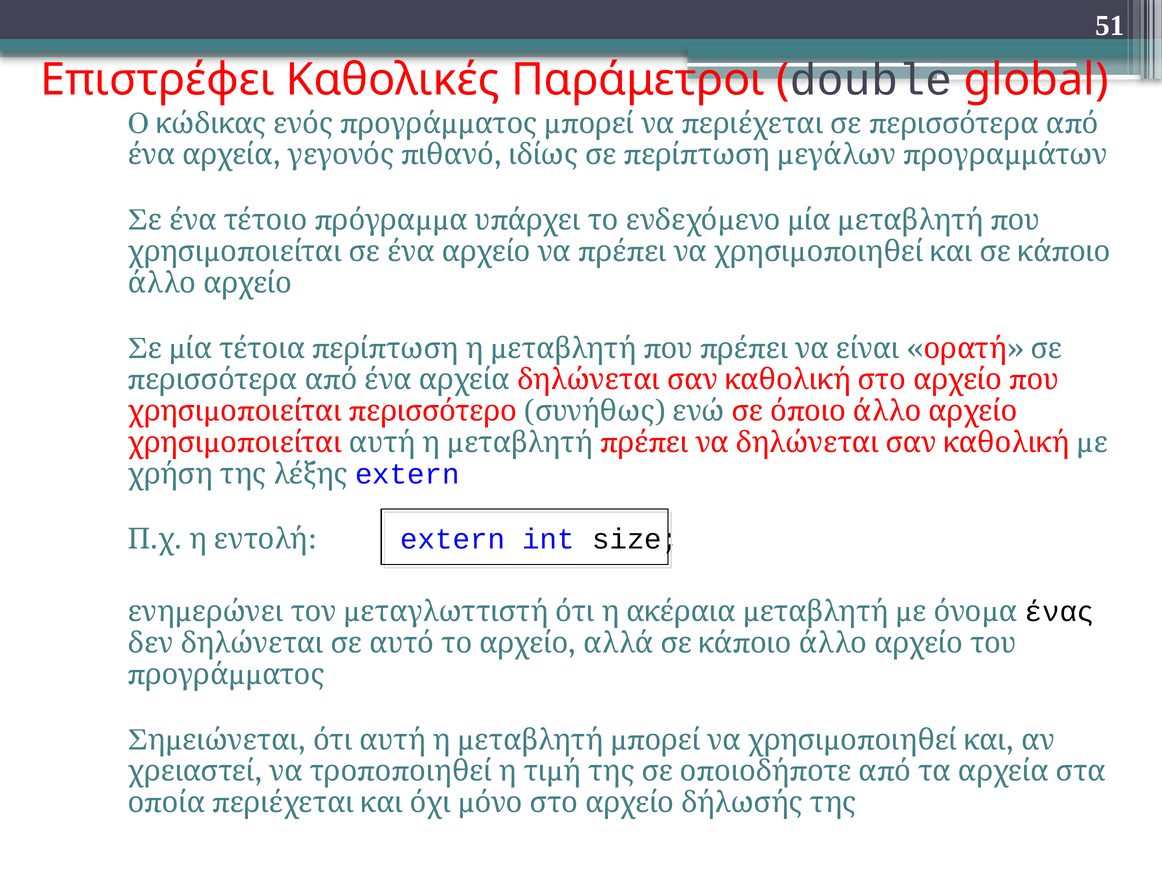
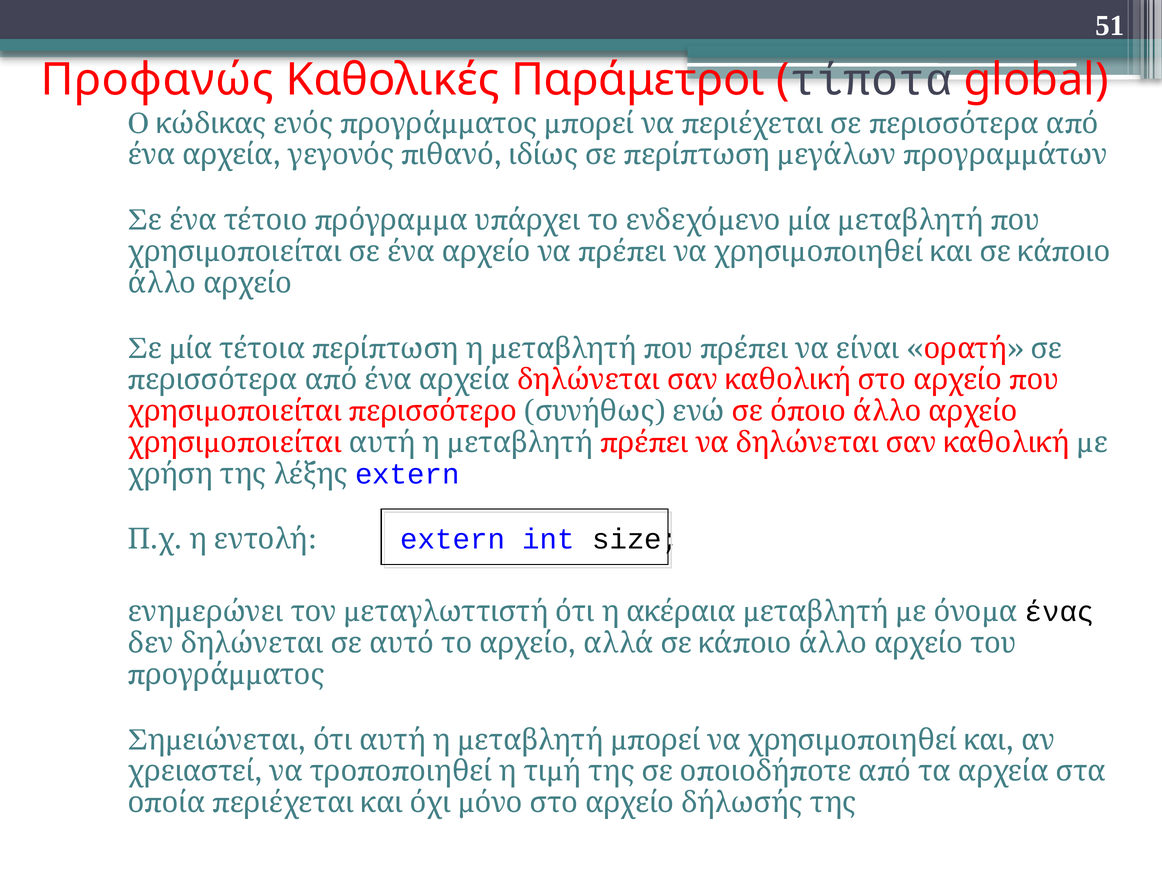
Επιστρέφει: Επιστρέφει -> Προφανώς (157, 80)
double: double -> τίποτα (871, 80)
